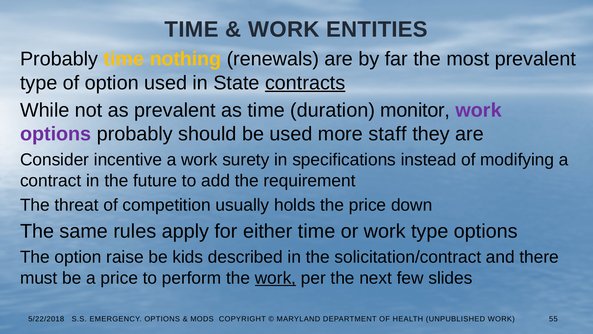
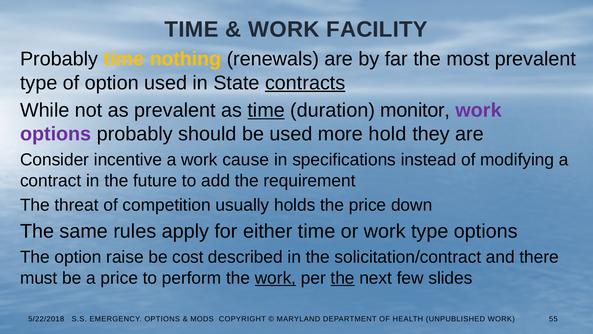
ENTITIES: ENTITIES -> FACILITY (377, 30)
time underline: none -> present (266, 110)
staff: staff -> hold (388, 134)
surety: surety -> cause (246, 160)
kids: kids -> cost (188, 257)
the underline: none -> present (343, 278)
